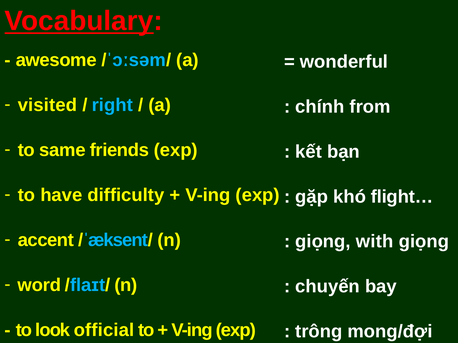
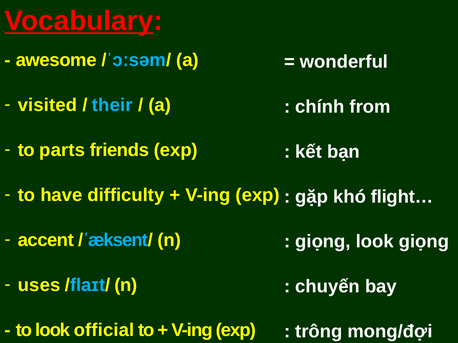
right: right -> their (112, 105)
same: same -> parts (62, 150)
giọng with: with -> look (375, 242)
word: word -> uses (39, 285)
